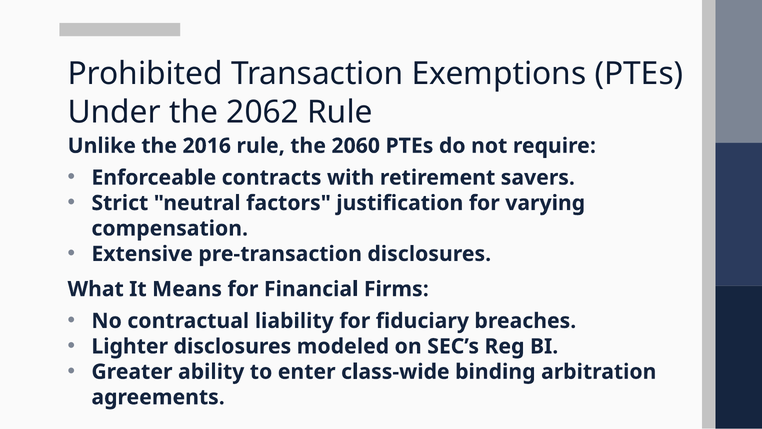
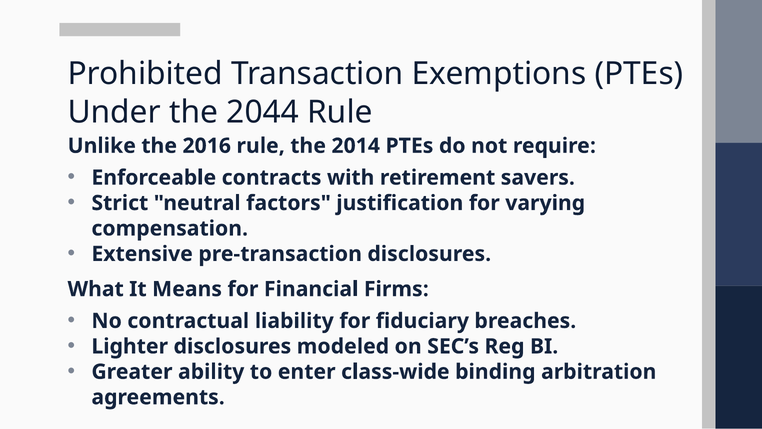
2062: 2062 -> 2044 (263, 112)
2060: 2060 -> 2014 (356, 146)
